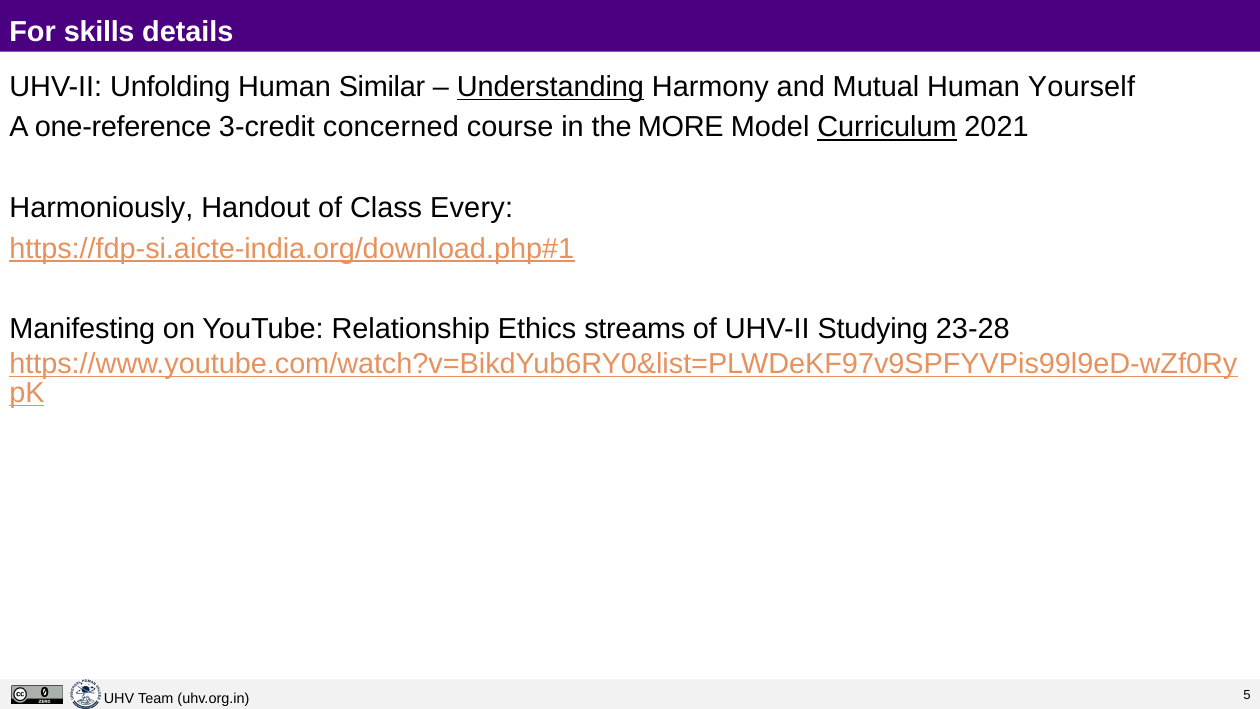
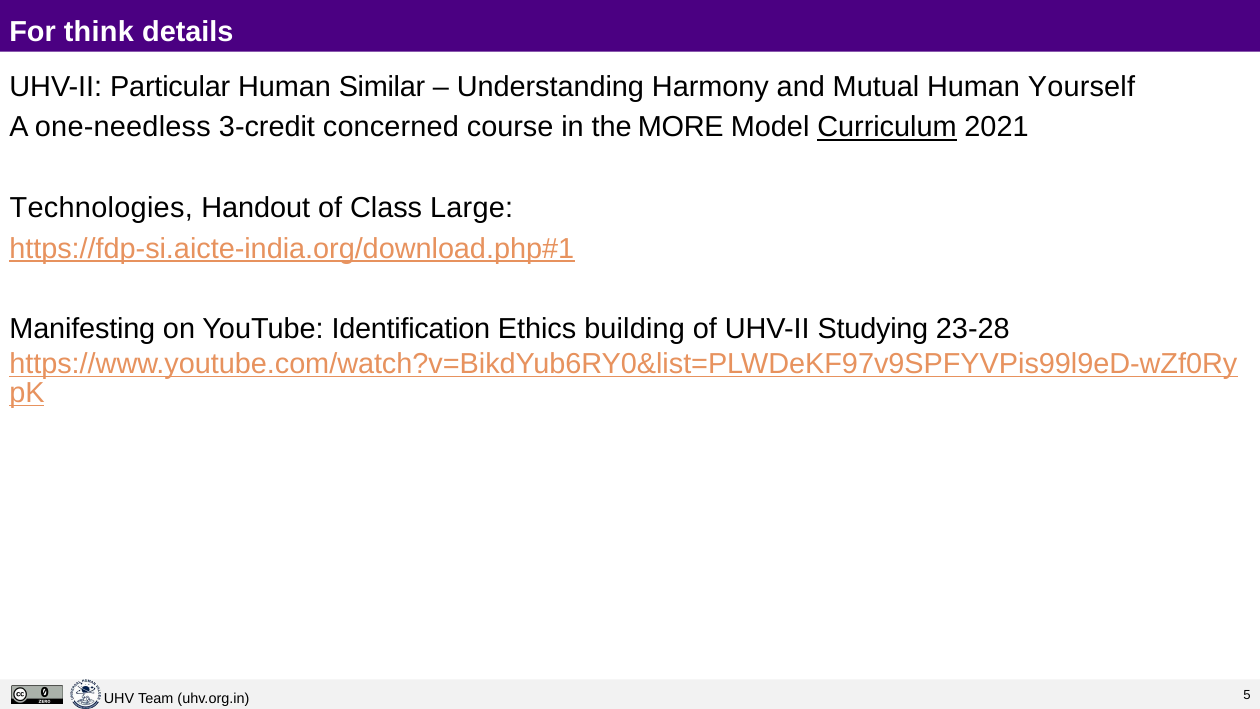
skills: skills -> think (99, 32)
Unfolding: Unfolding -> Particular (170, 87)
Understanding underline: present -> none (550, 87)
one-reference: one-reference -> one-needless (123, 127)
Harmoniously: Harmoniously -> Technologies (101, 208)
Every: Every -> Large (472, 208)
Relationship: Relationship -> Identification (411, 329)
streams: streams -> building (635, 329)
